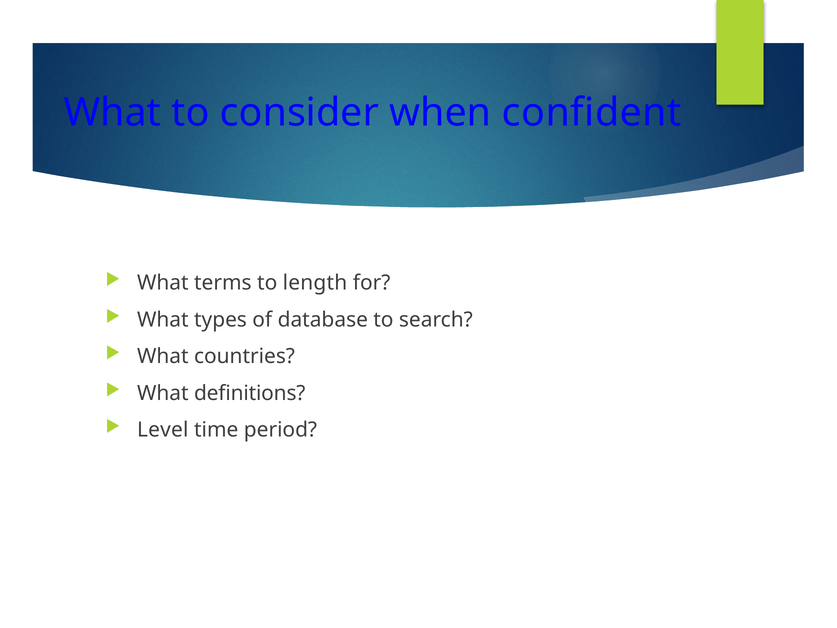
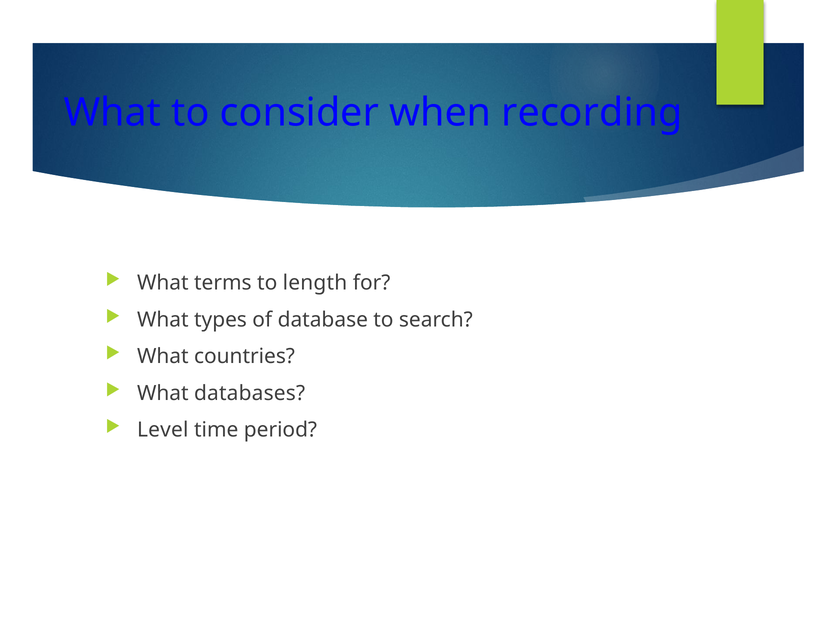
confident: confident -> recording (592, 113)
definitions: definitions -> databases (250, 393)
